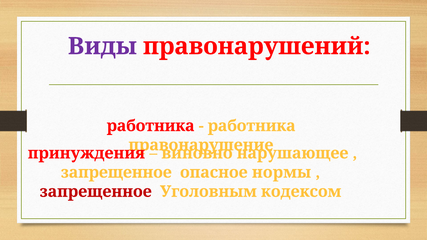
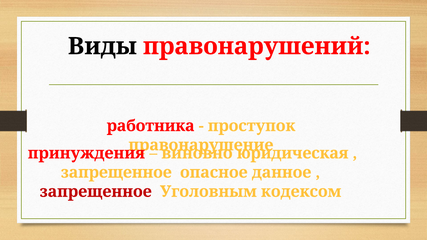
Виды colour: purple -> black (102, 46)
работника: работника -> проступок (252, 126)
нарушающее: нарушающее -> юридическая (293, 153)
нормы: нормы -> данное (282, 172)
